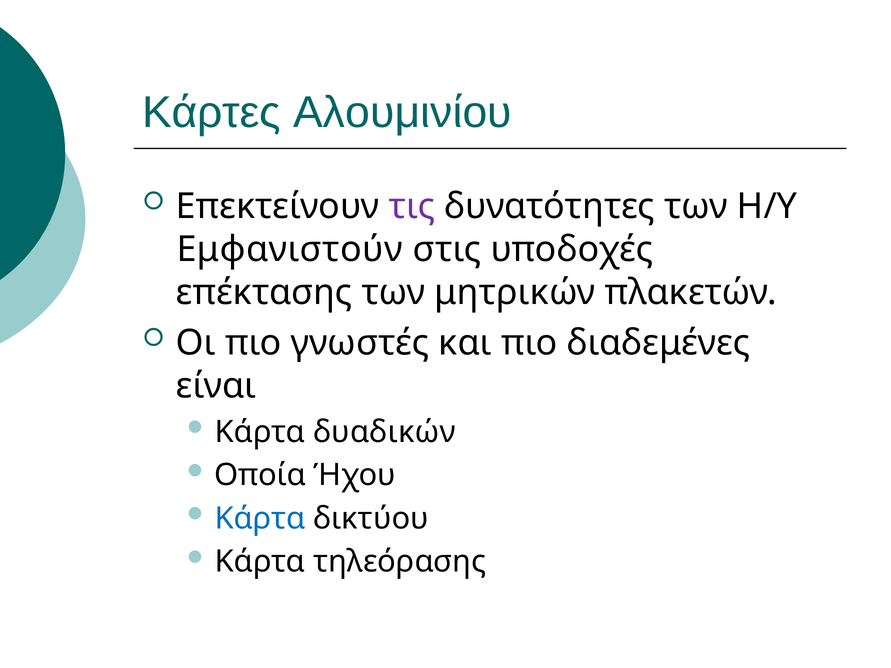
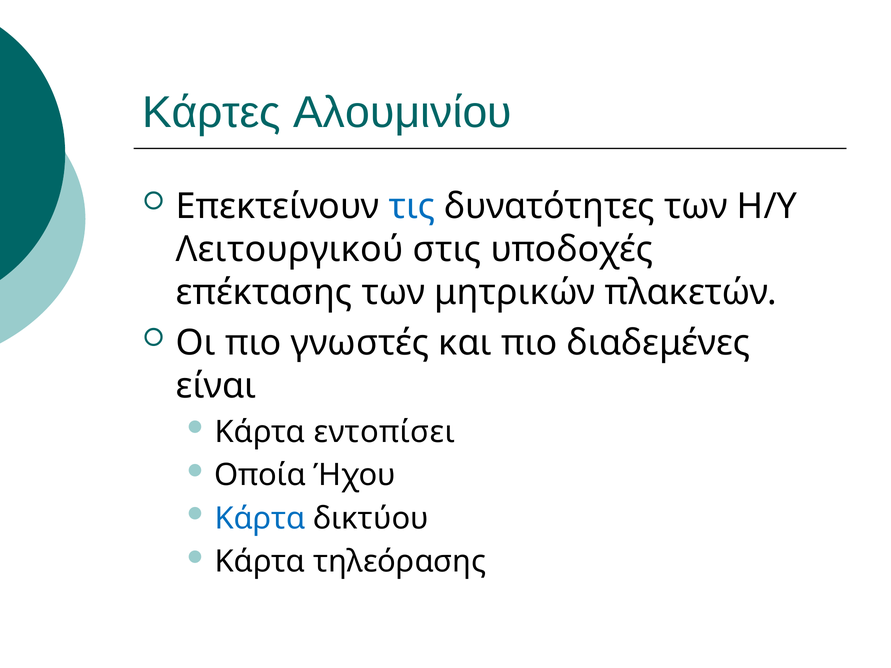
τις colour: purple -> blue (412, 207)
Εμφανιστούν: Εμφανιστούν -> Λειτουργικού (290, 250)
δυαδικών: δυαδικών -> εντοπίσει (384, 432)
